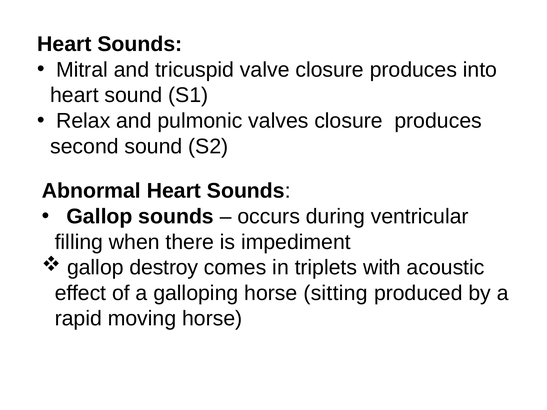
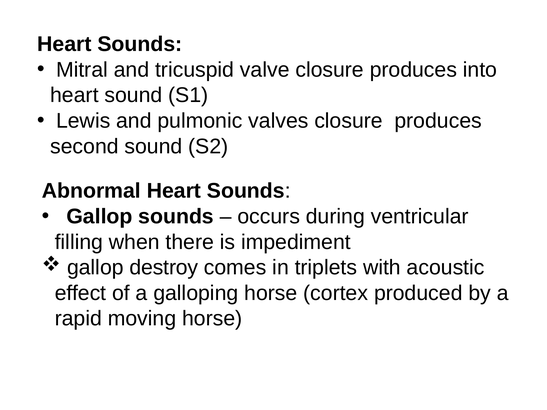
Relax: Relax -> Lewis (83, 121)
sitting: sitting -> cortex (336, 293)
